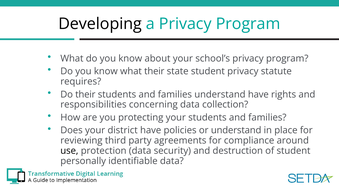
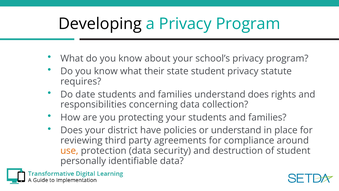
Do their: their -> date (85, 94)
understand have: have -> does (258, 94)
use colour: black -> orange (69, 151)
